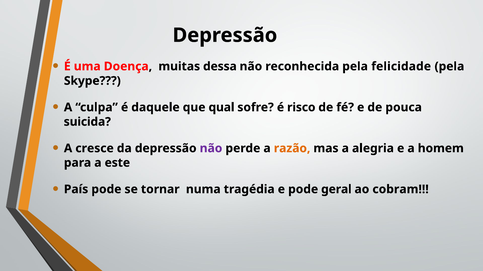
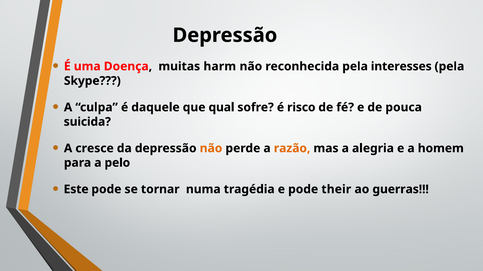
dessa: dessa -> harm (220, 67)
felicidade: felicidade -> interesses (401, 67)
não colour: purple -> orange (211, 149)
este: este -> pelo (117, 163)
País: País -> Este (76, 190)
geral: geral -> their (336, 190)
cobram: cobram -> guerras (401, 190)
